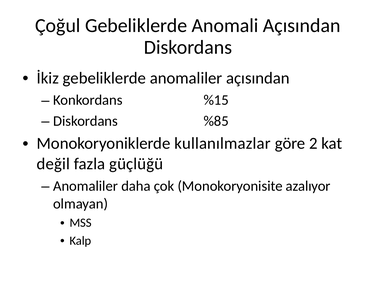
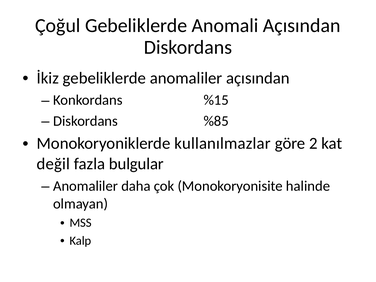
güçlüğü: güçlüğü -> bulgular (136, 164)
azalıyor: azalıyor -> halinde (308, 186)
